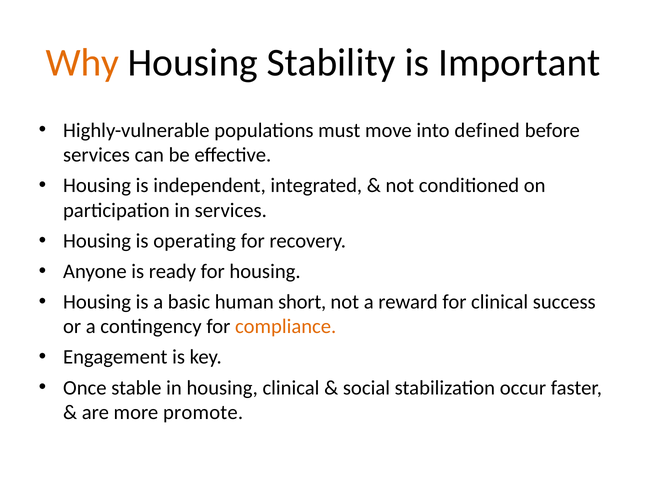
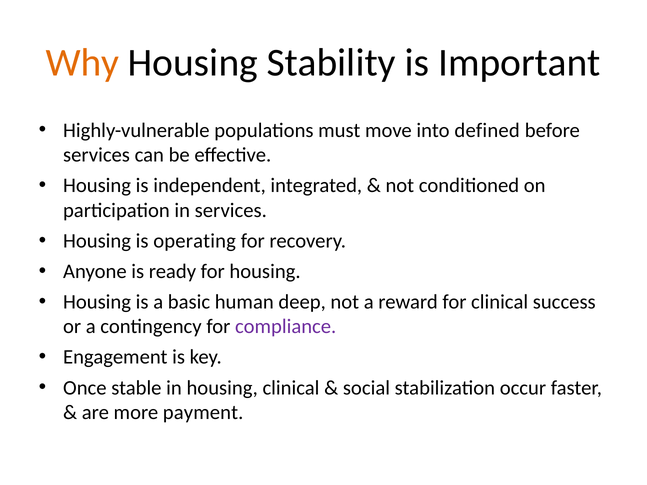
short: short -> deep (302, 302)
compliance colour: orange -> purple (286, 327)
promote: promote -> payment (203, 413)
